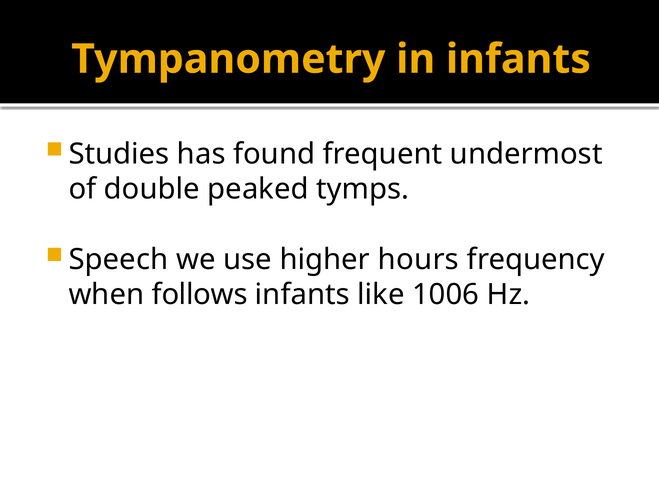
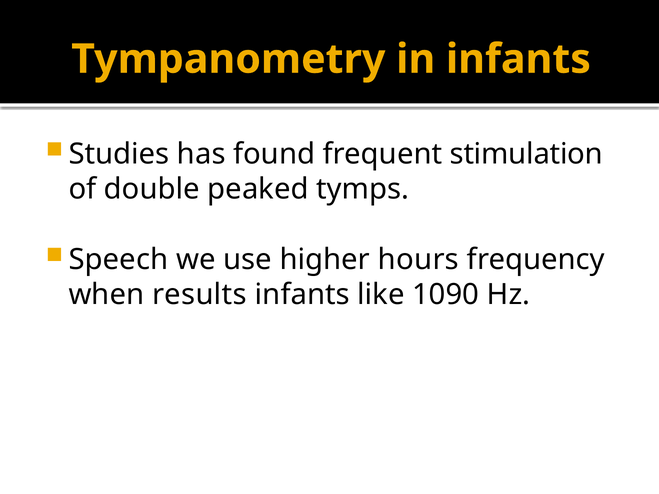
undermost: undermost -> stimulation (526, 154)
follows: follows -> results (199, 295)
1006: 1006 -> 1090 (446, 295)
